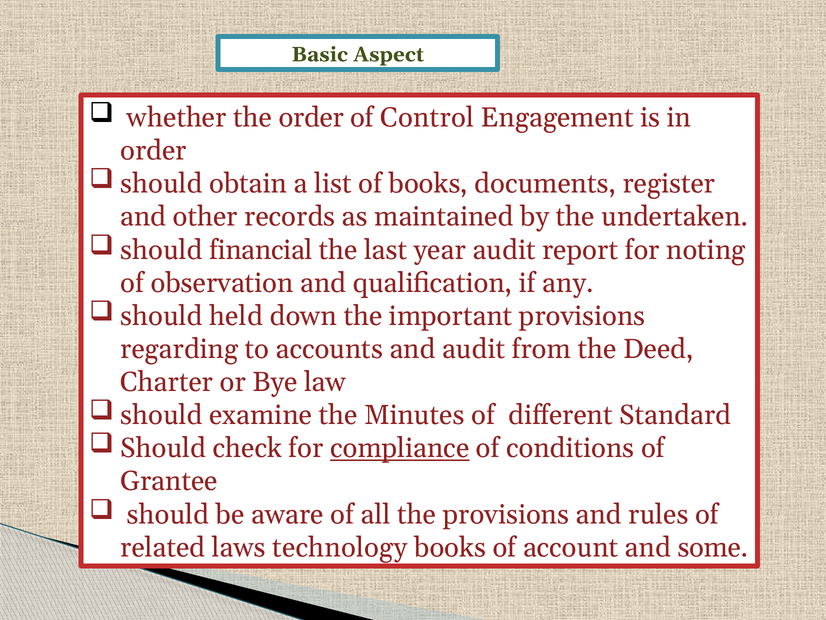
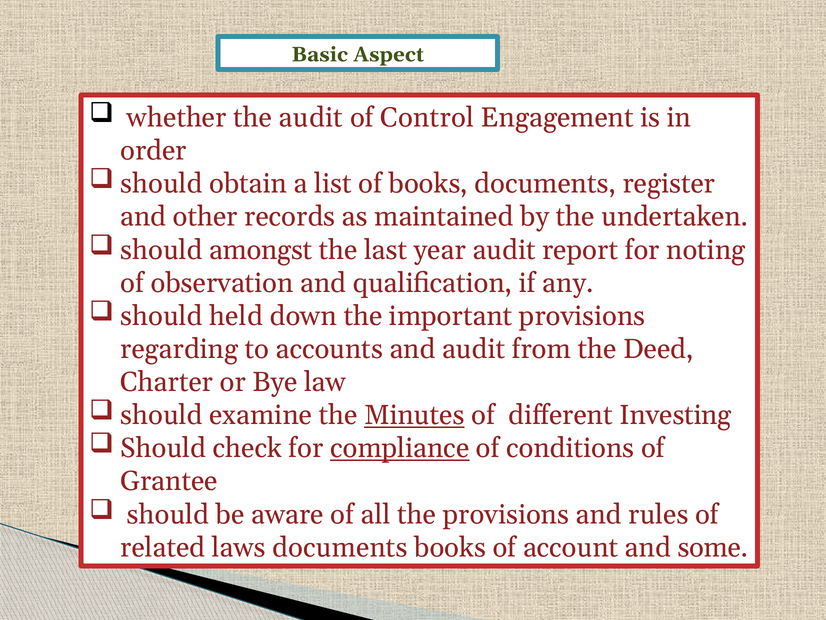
the order: order -> audit (311, 118)
financial: financial -> amongst (261, 250)
Minutes underline: none -> present (414, 415)
Standard: Standard -> Investing (675, 415)
laws technology: technology -> documents (340, 547)
